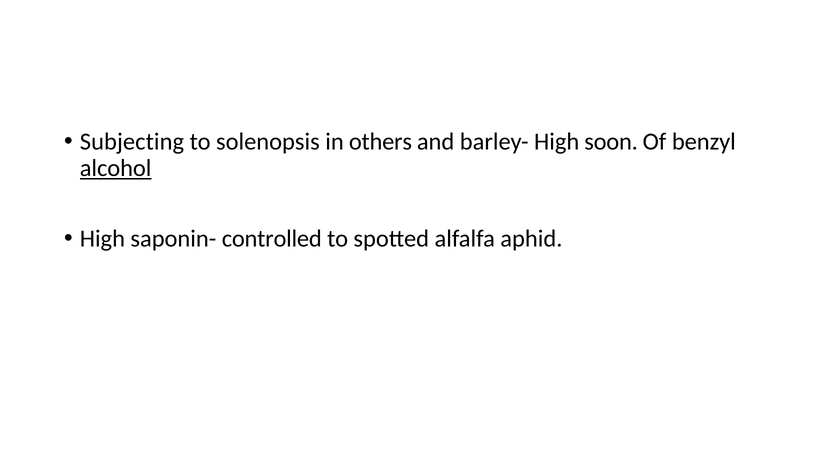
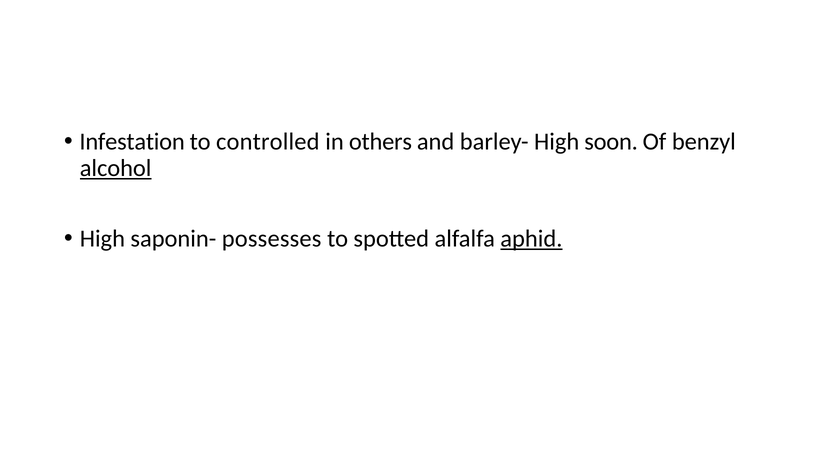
Subjecting: Subjecting -> Infestation (132, 142)
solenopsis: solenopsis -> controlled (268, 142)
controlled: controlled -> possesses (272, 239)
aphid underline: none -> present (531, 239)
